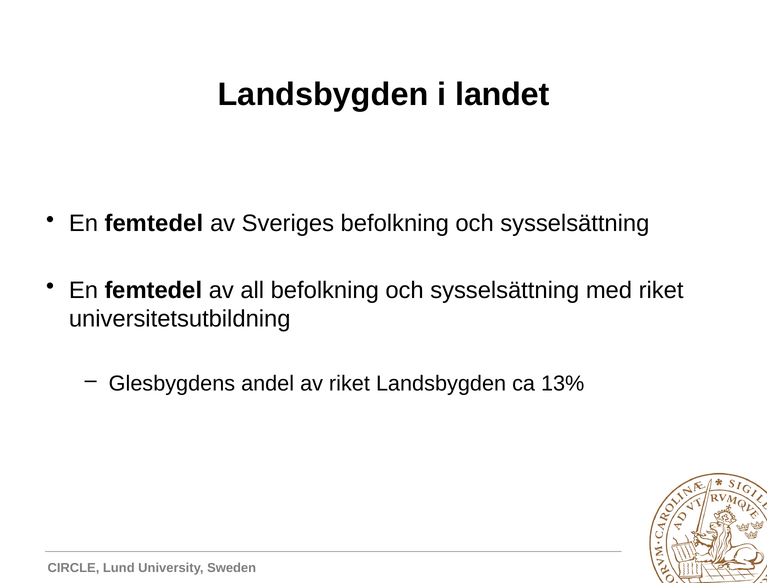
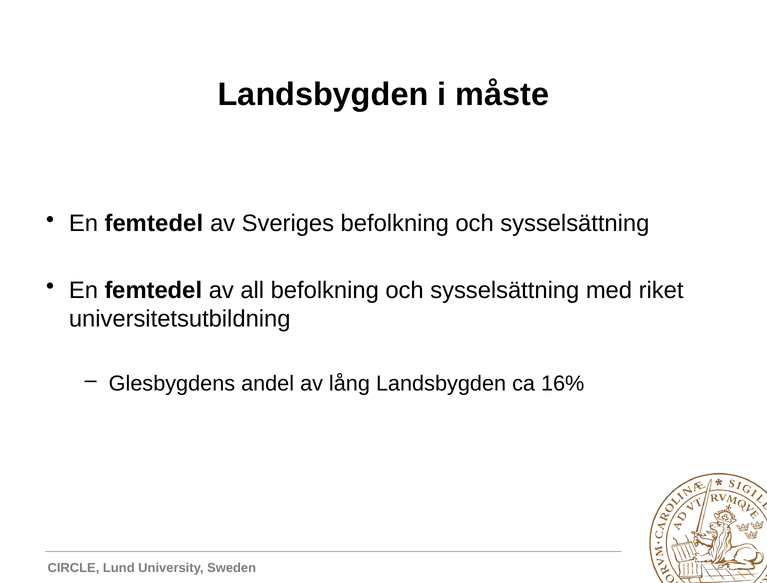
landet: landet -> måste (502, 95)
av riket: riket -> lång (349, 384)
13%: 13% -> 16% (563, 384)
